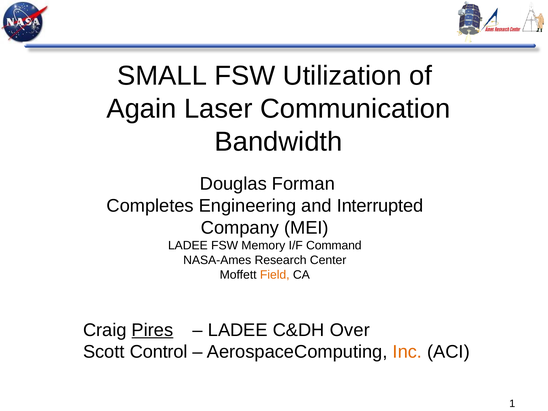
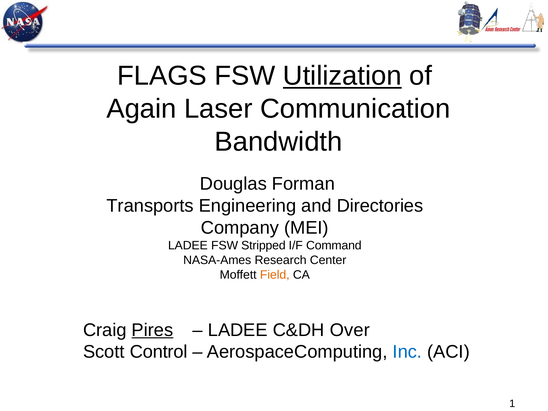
SMALL: SMALL -> FLAGS (162, 76)
Utilization underline: none -> present (342, 76)
Completes: Completes -> Transports (150, 206)
Interrupted: Interrupted -> Directories (380, 206)
Memory: Memory -> Stripped (263, 246)
Inc colour: orange -> blue (407, 352)
